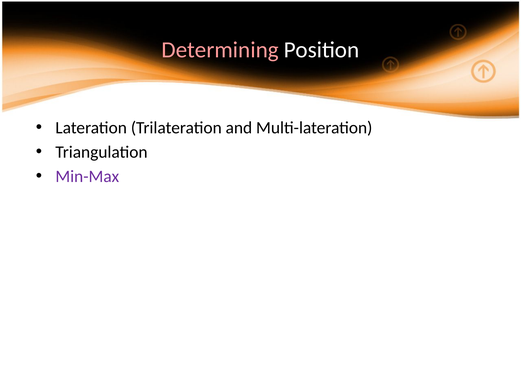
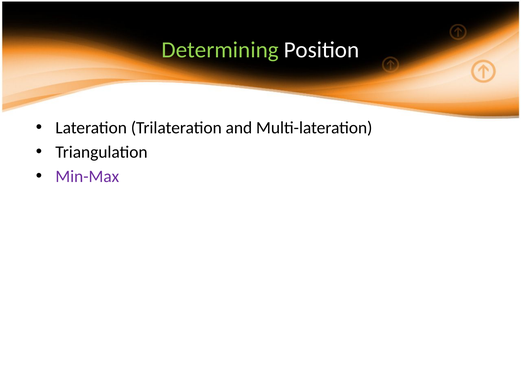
Determining colour: pink -> light green (220, 50)
